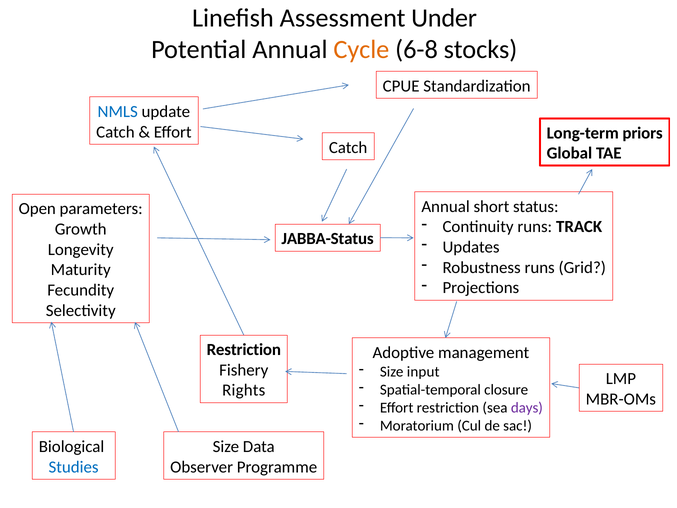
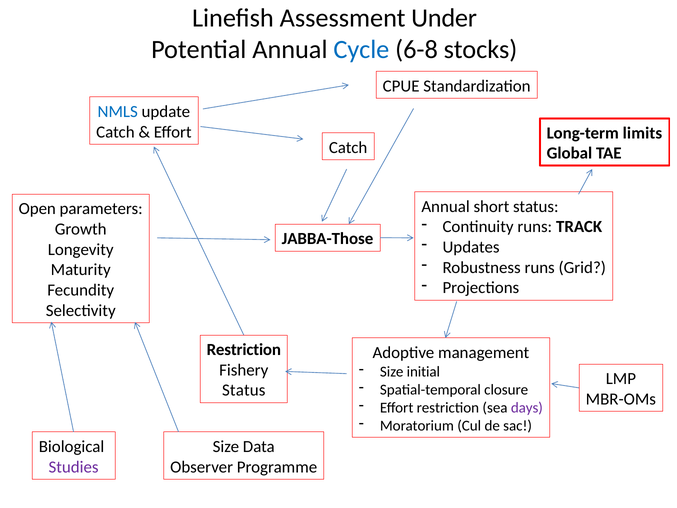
Cycle colour: orange -> blue (361, 50)
priors: priors -> limits (642, 133)
JABBA-Status: JABBA-Status -> JABBA-Those (327, 239)
input: input -> initial (423, 371)
Rights: Rights -> Status (244, 390)
Studies colour: blue -> purple (74, 467)
